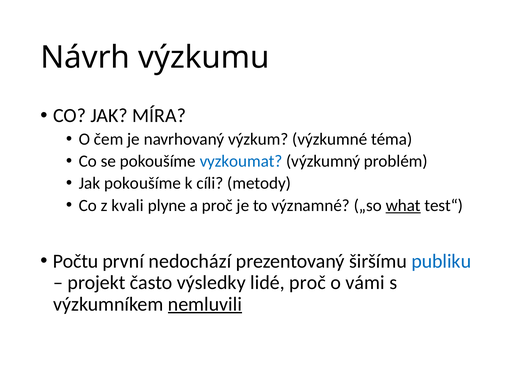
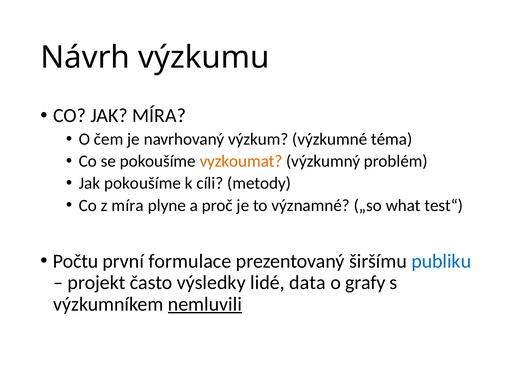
vyzkoumat colour: blue -> orange (241, 161)
z kvali: kvali -> míra (128, 205)
what underline: present -> none (403, 205)
nedochází: nedochází -> formulace (190, 261)
lidé proč: proč -> data (308, 282)
vámi: vámi -> grafy (365, 282)
